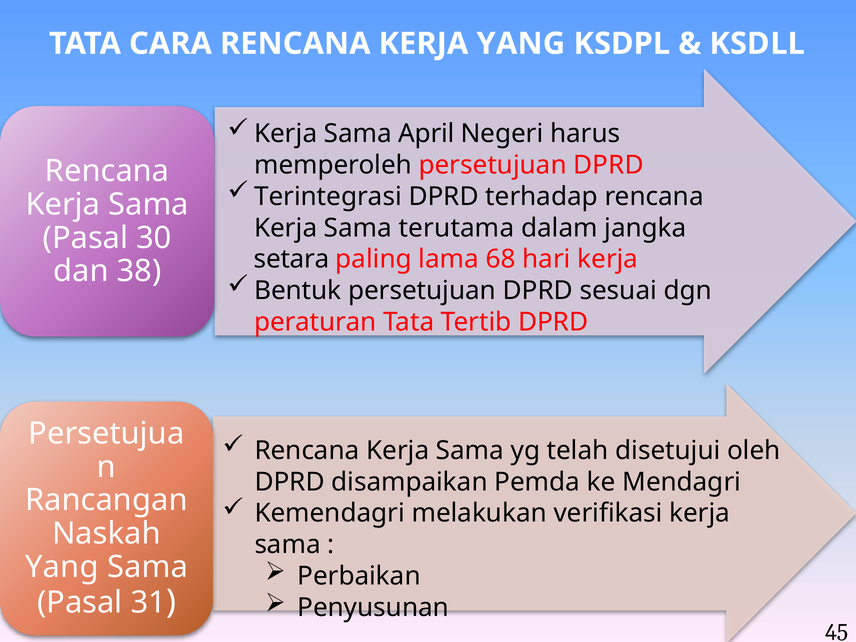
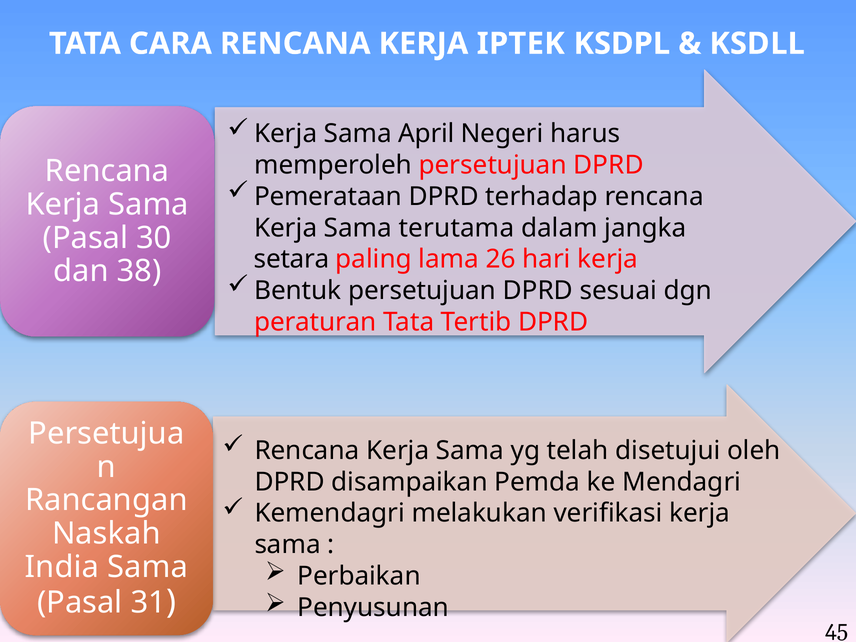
KERJA YANG: YANG -> IPTEK (521, 44)
Terintegrasi: Terintegrasi -> Pemerataan (328, 197)
68: 68 -> 26 (501, 259)
Yang: Yang -> India (62, 567)
